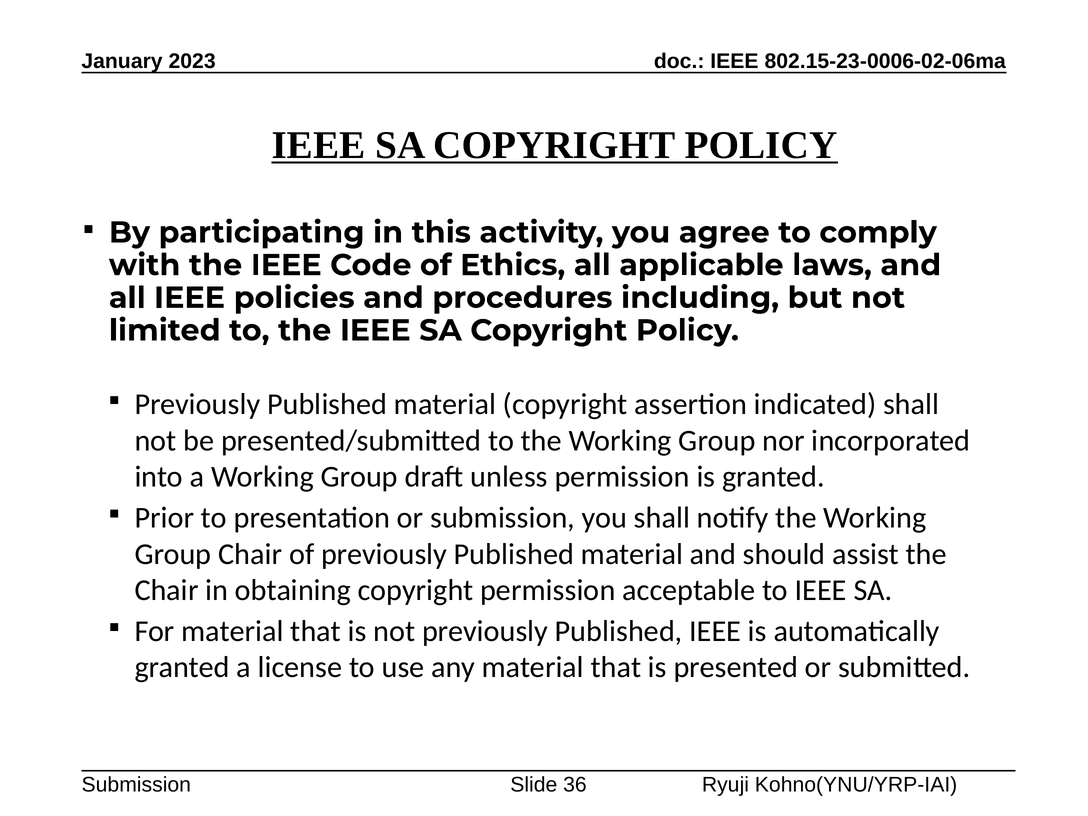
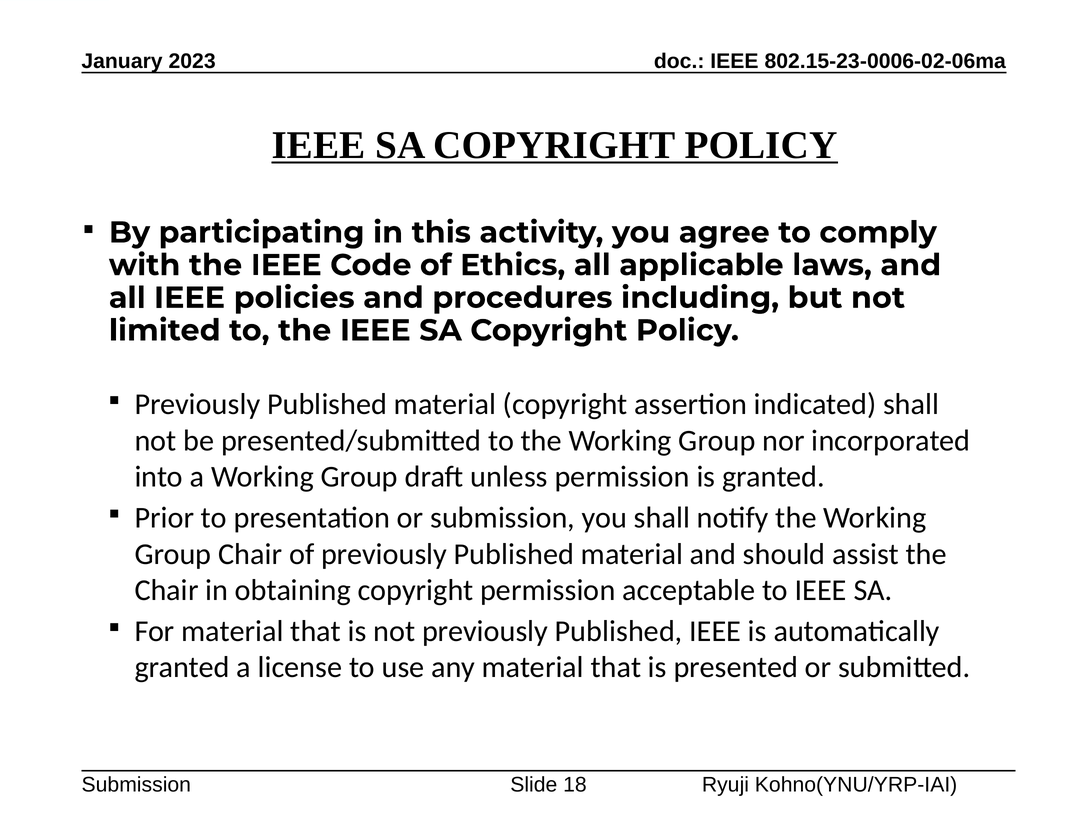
36: 36 -> 18 (575, 785)
